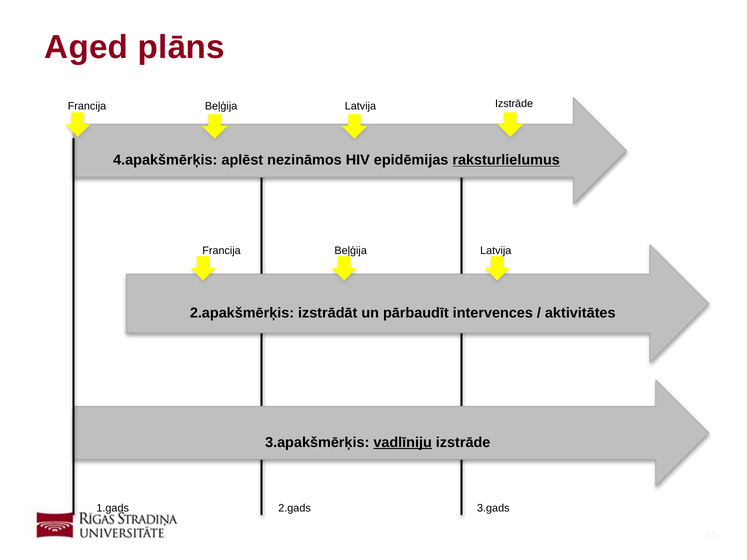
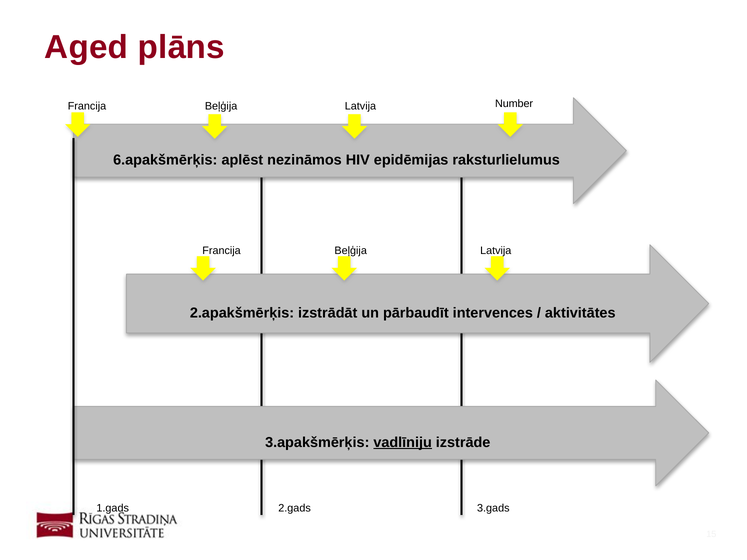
Latvija Izstrāde: Izstrāde -> Number (514, 104)
4.apakšmērķis: 4.apakšmērķis -> 6.apakšmērķis (165, 160)
raksturlielumus underline: present -> none (506, 160)
